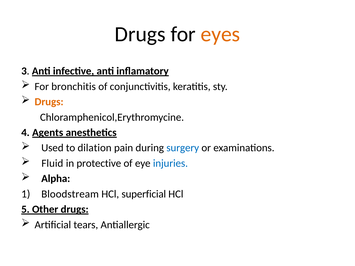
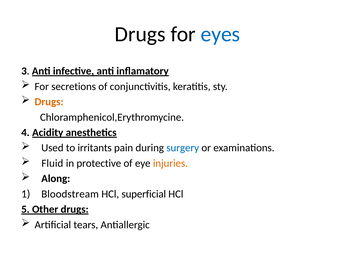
eyes colour: orange -> blue (220, 34)
bronchitis: bronchitis -> secretions (74, 87)
Agents: Agents -> Acidity (48, 133)
dilation: dilation -> irritants (95, 148)
injuries colour: blue -> orange (170, 163)
Alpha: Alpha -> Along (56, 179)
